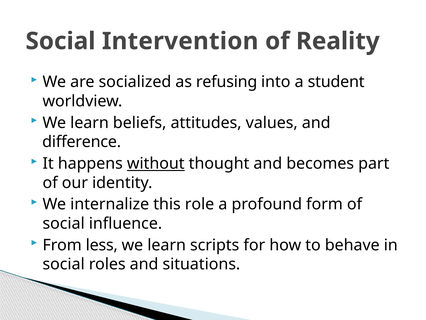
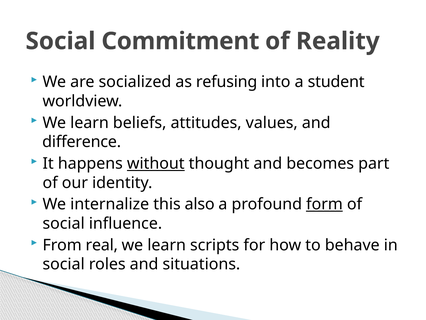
Intervention: Intervention -> Commitment (180, 41)
role: role -> also (200, 204)
form underline: none -> present (324, 204)
less: less -> real (102, 245)
